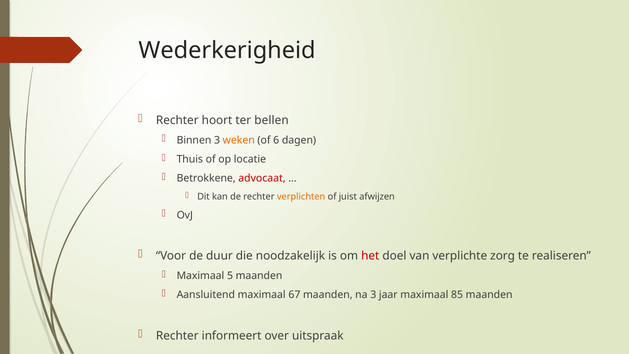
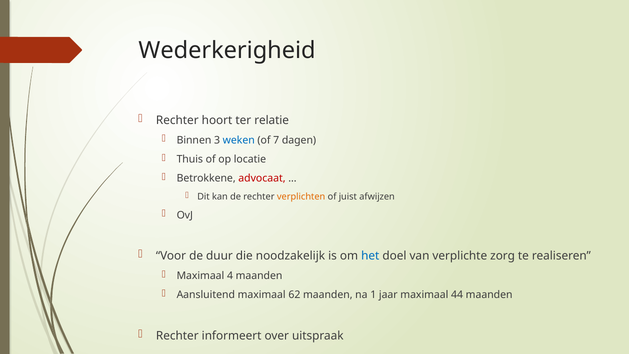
bellen: bellen -> relatie (272, 120)
weken colour: orange -> blue (239, 140)
6: 6 -> 7 (276, 140)
het colour: red -> blue (370, 256)
5: 5 -> 4 (230, 276)
67: 67 -> 62 (294, 295)
na 3: 3 -> 1 (373, 295)
85: 85 -> 44 (457, 295)
